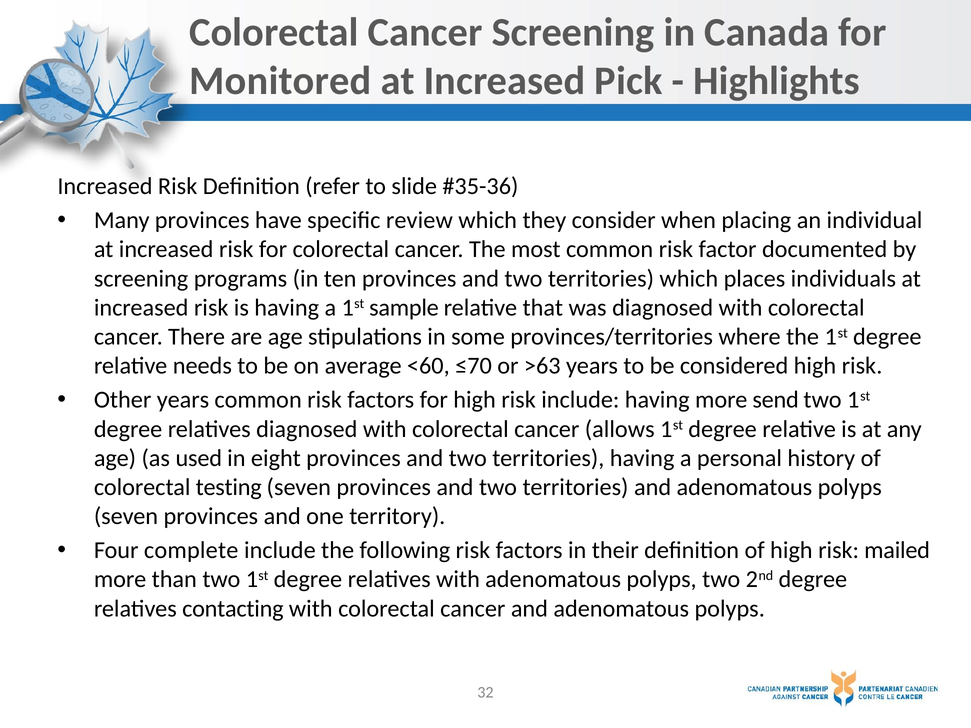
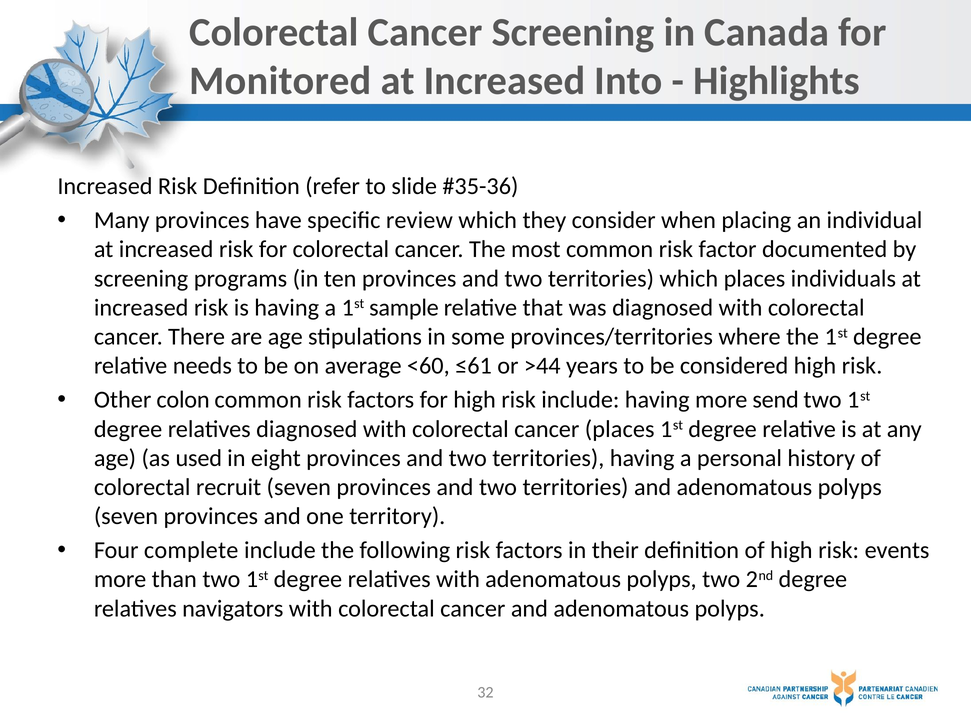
Pick: Pick -> Into (628, 81)
≤70: ≤70 -> ≤61 (474, 366)
>63: >63 -> >44 (542, 366)
Other years: years -> colon (183, 400)
cancer allows: allows -> places (620, 429)
testing: testing -> recruit (229, 487)
mailed: mailed -> events (897, 551)
contacting: contacting -> navigators (233, 609)
